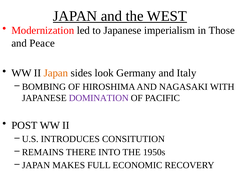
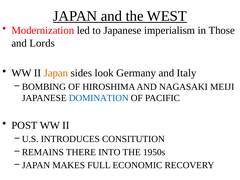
Peace: Peace -> Lords (42, 43)
WITH: WITH -> MEIJI (222, 87)
DOMINATION colour: purple -> blue (99, 98)
